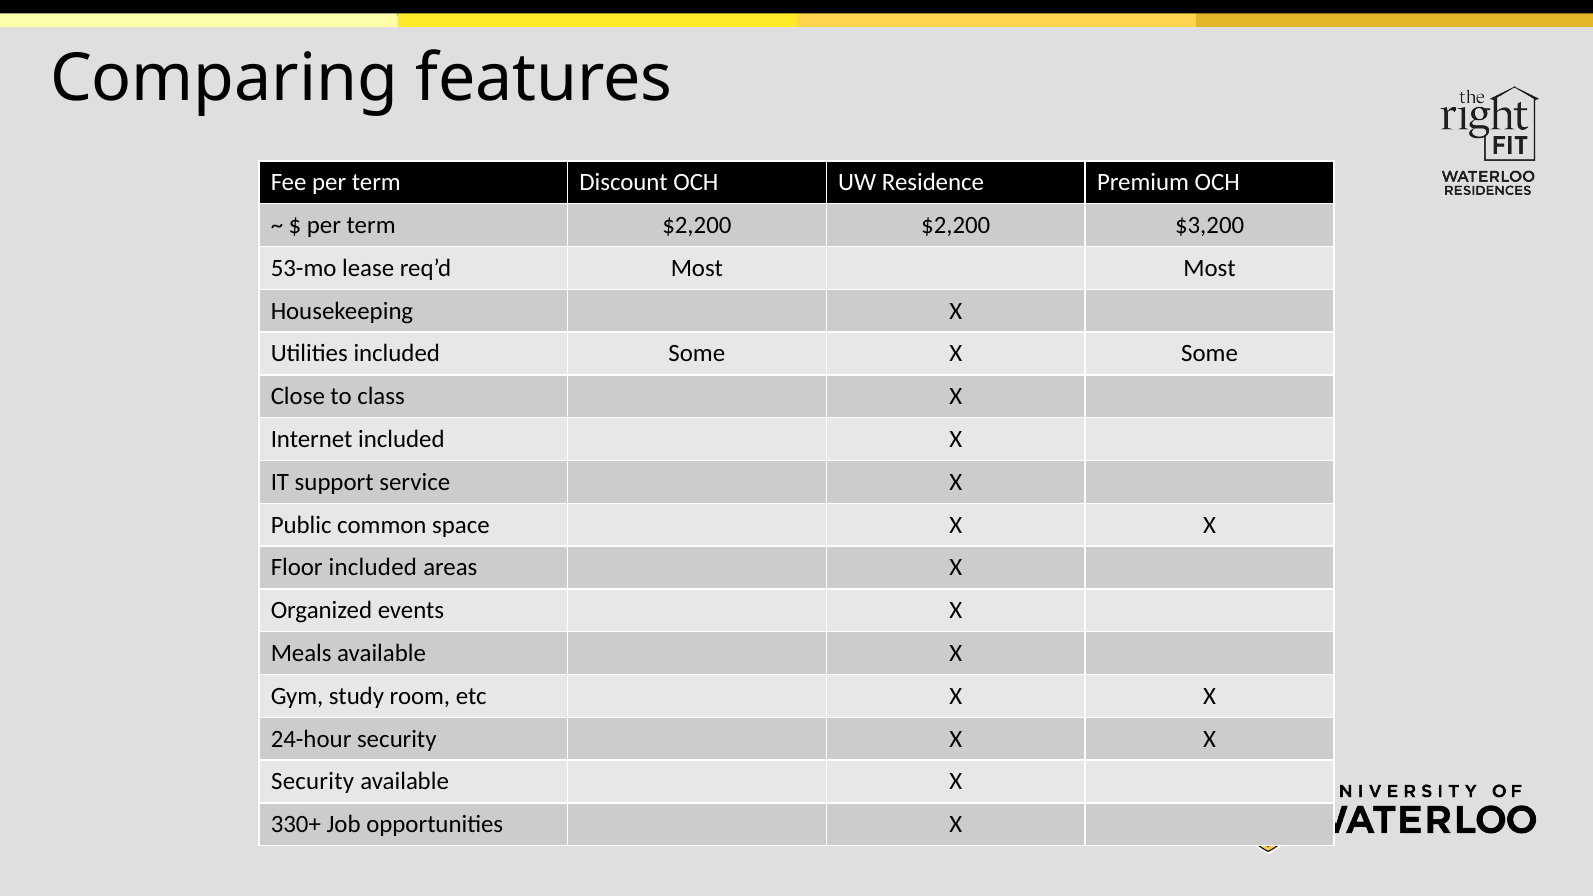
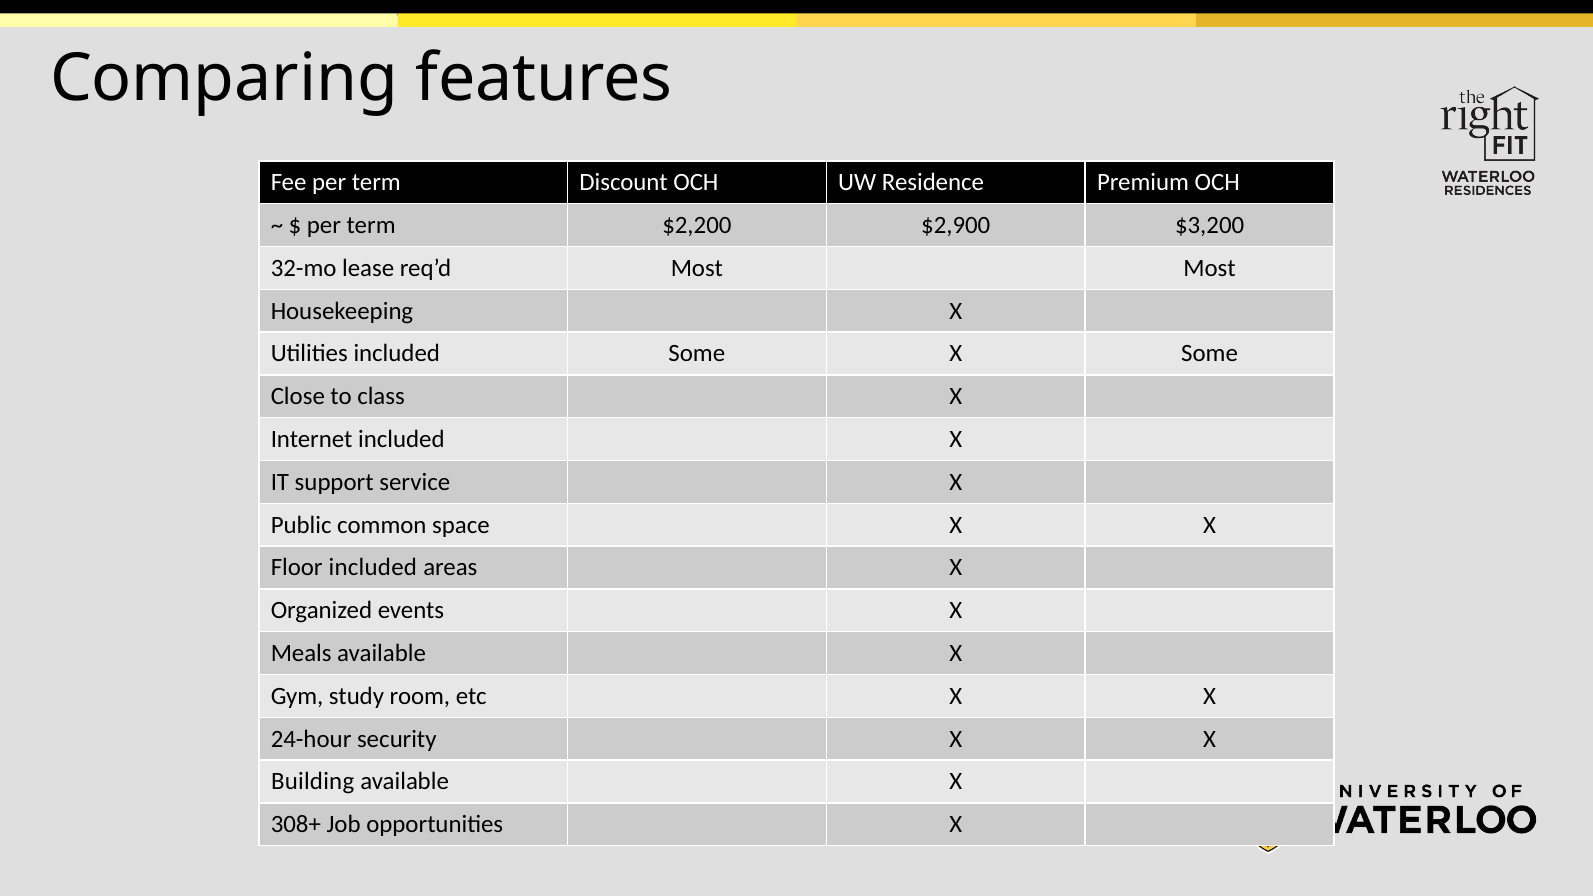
$2,200 $2,200: $2,200 -> $2,900 (956, 225)
53-mo: 53-mo -> 32-mo (304, 268)
Security: Security -> Building (313, 782)
330+: 330+ -> 308+ (296, 824)
